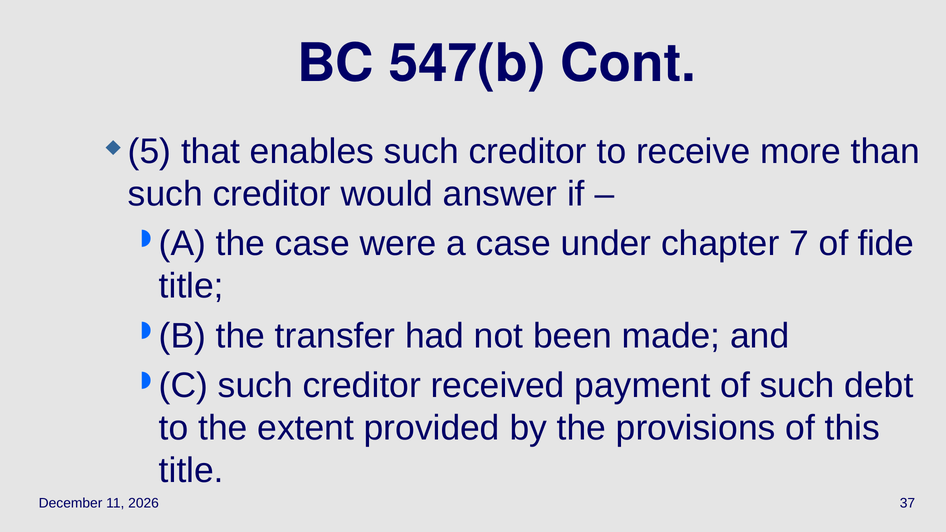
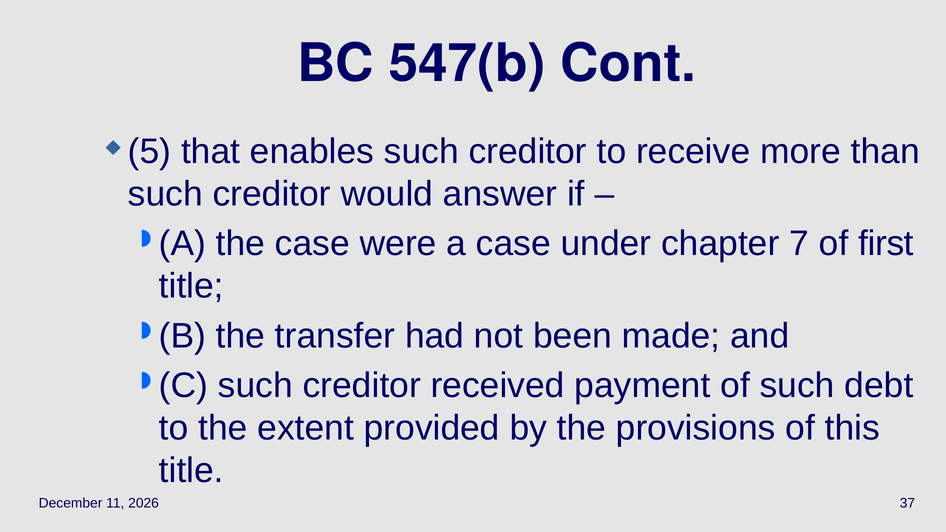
fide: fide -> first (886, 244)
